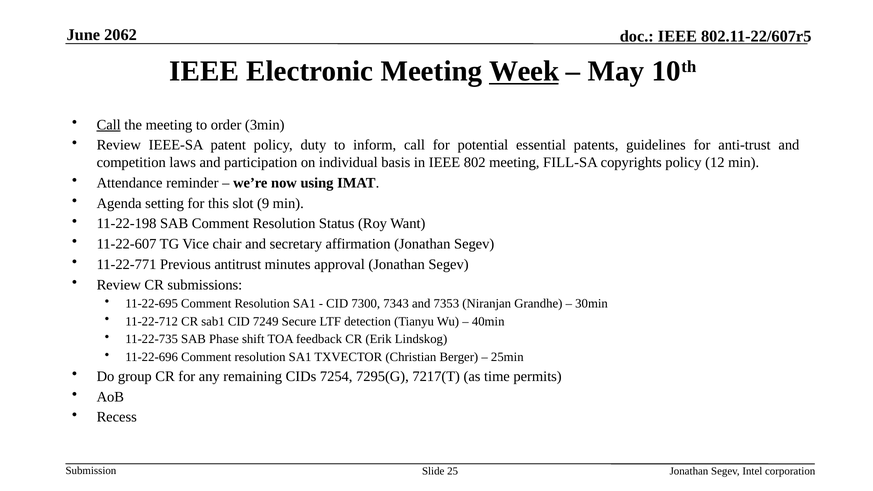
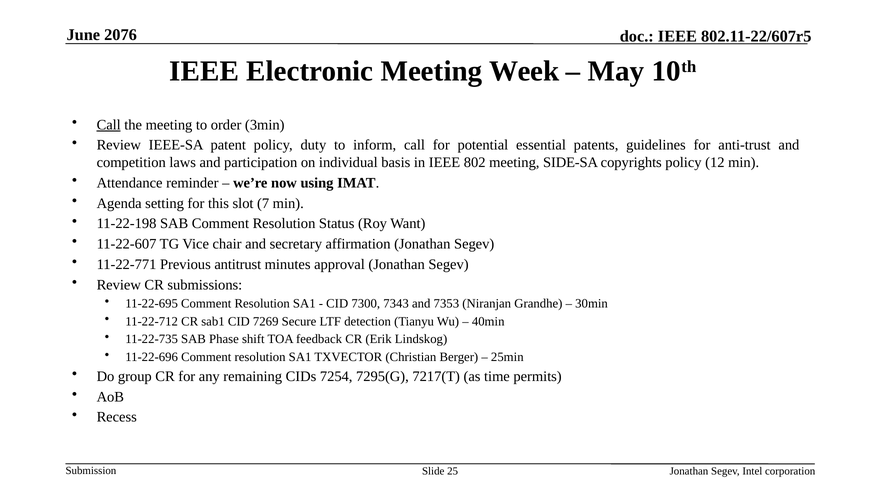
2062: 2062 -> 2076 (121, 35)
Week underline: present -> none (524, 71)
FILL-SA: FILL-SA -> SIDE-SA (571, 163)
9: 9 -> 7 (263, 203)
7249: 7249 -> 7269 (266, 321)
